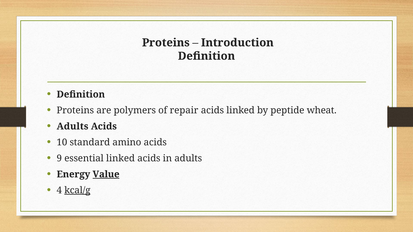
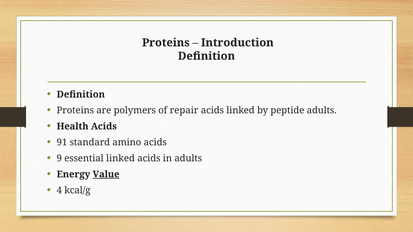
peptide wheat: wheat -> adults (322, 111)
Adults: Adults -> Health (73, 127)
10: 10 -> 91 (62, 143)
kcal/g underline: present -> none (77, 191)
